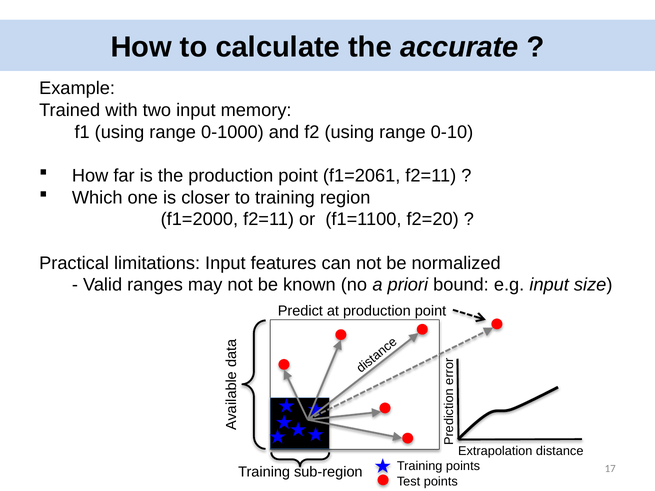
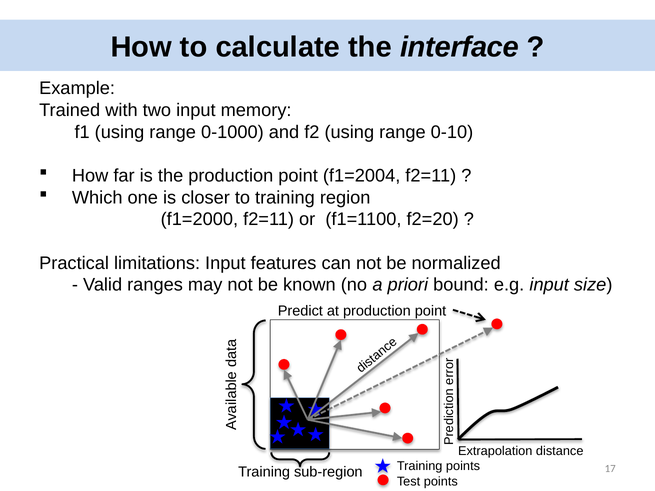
accurate: accurate -> interface (460, 47)
f1=2061: f1=2061 -> f1=2004 (362, 176)
